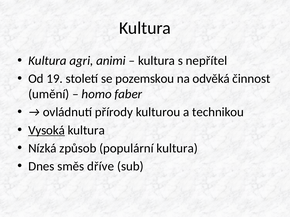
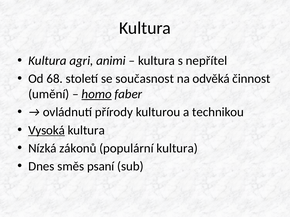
19: 19 -> 68 (55, 79)
pozemskou: pozemskou -> současnost (145, 79)
homo underline: none -> present (97, 94)
způsob: způsob -> zákonů (78, 149)
dříve: dříve -> psaní (101, 167)
